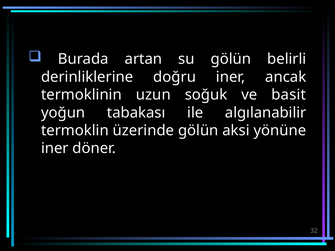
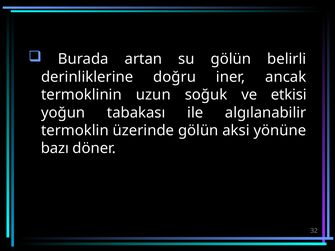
basit: basit -> etkisi (289, 95)
iner: iner -> bazı (55, 148)
